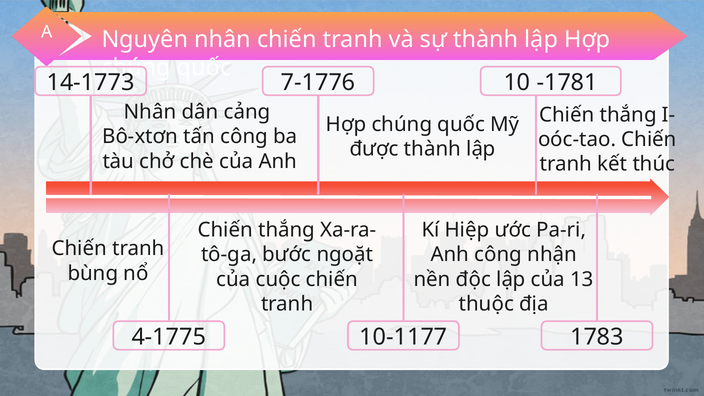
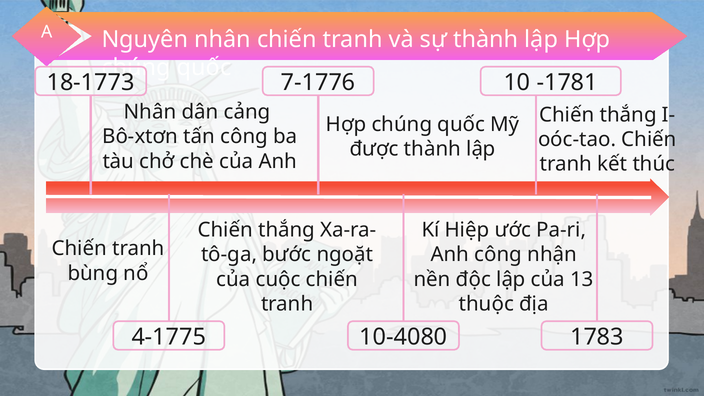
14-1773: 14-1773 -> 18-1773 (91, 83)
10-1177: 10-1177 -> 10-4080 (403, 337)
